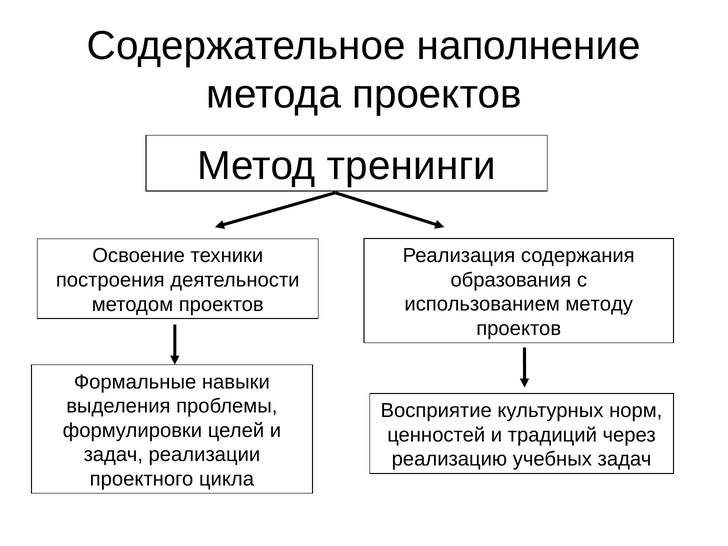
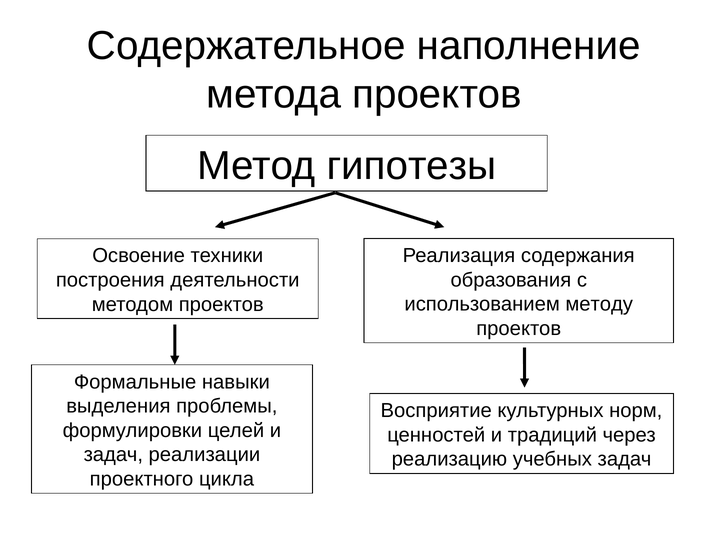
тренинги: тренинги -> гипотезы (412, 166)
